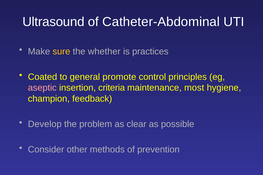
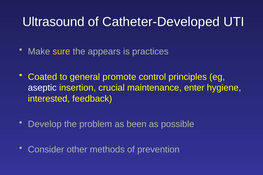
Catheter-Abdominal: Catheter-Abdominal -> Catheter-Developed (161, 22)
whether: whether -> appears (104, 52)
aseptic colour: pink -> white (42, 88)
criteria: criteria -> crucial (112, 88)
most: most -> enter (194, 88)
champion: champion -> interested (49, 99)
clear: clear -> been (137, 124)
